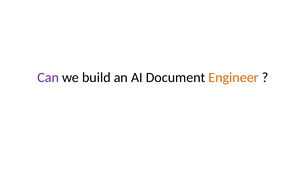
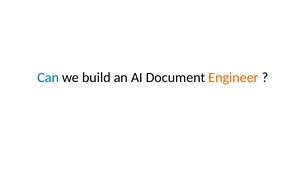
Can colour: purple -> blue (48, 77)
